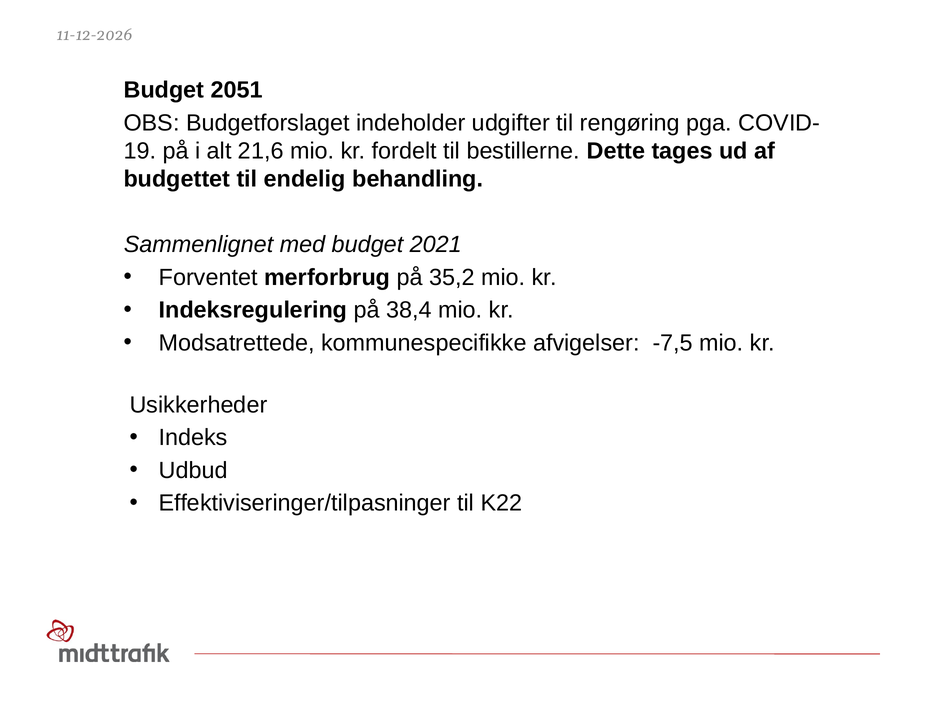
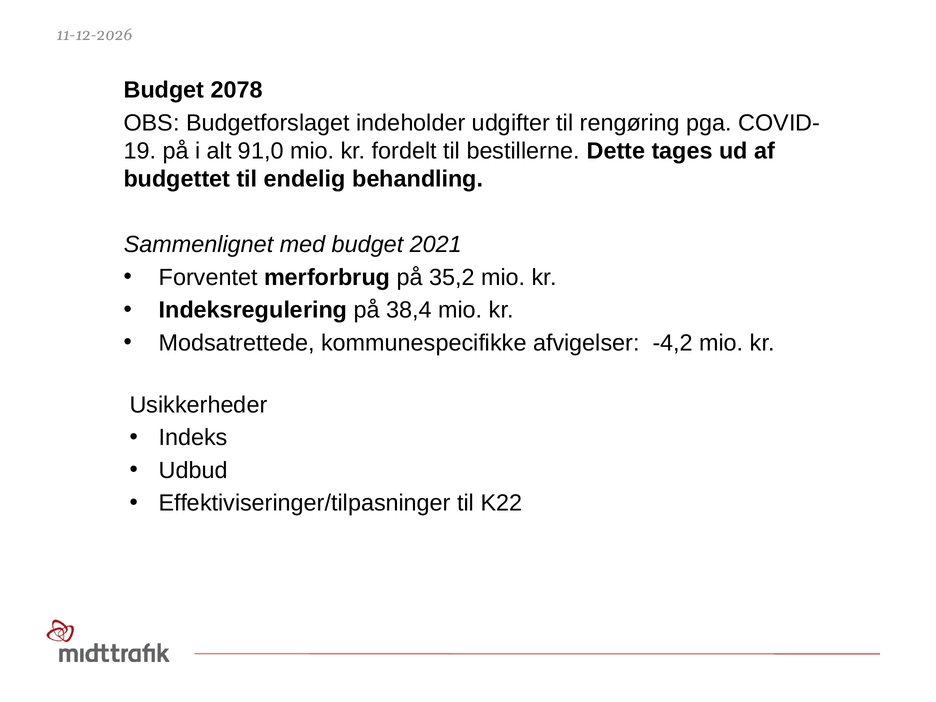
2051: 2051 -> 2078 (237, 90)
21,6: 21,6 -> 91,0 (261, 151)
-7,5: -7,5 -> -4,2 (673, 343)
